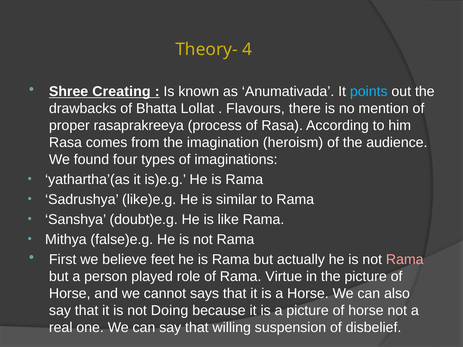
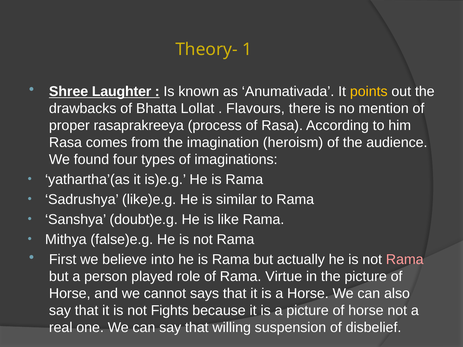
4: 4 -> 1 (247, 50)
Creating: Creating -> Laughter (122, 92)
points colour: light blue -> yellow (369, 92)
feet: feet -> into (163, 260)
Doing: Doing -> Fights (170, 311)
